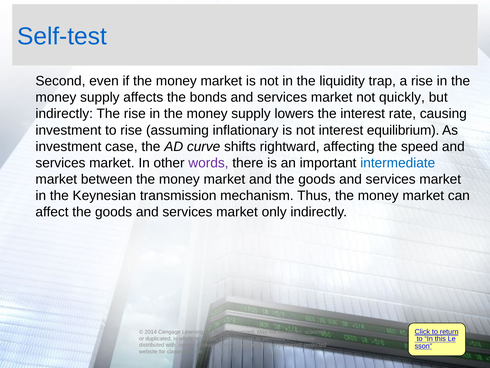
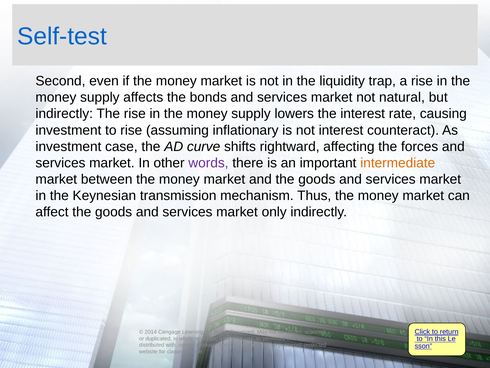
quickly: quickly -> natural (402, 97)
equilibrium: equilibrium -> counteract (403, 130)
speed: speed -> forces (420, 146)
intermediate colour: blue -> orange (398, 163)
